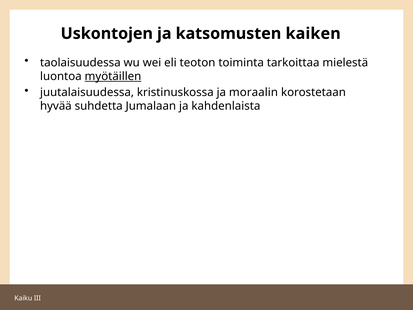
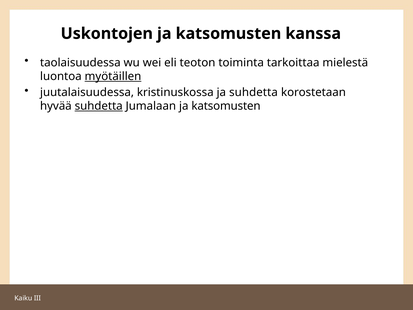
kaiken: kaiken -> kanssa (313, 34)
ja moraalin: moraalin -> suhdetta (253, 92)
suhdetta underline: none -> present (99, 106)
Jumalaan ja kahdenlaista: kahdenlaista -> katsomusten (226, 106)
